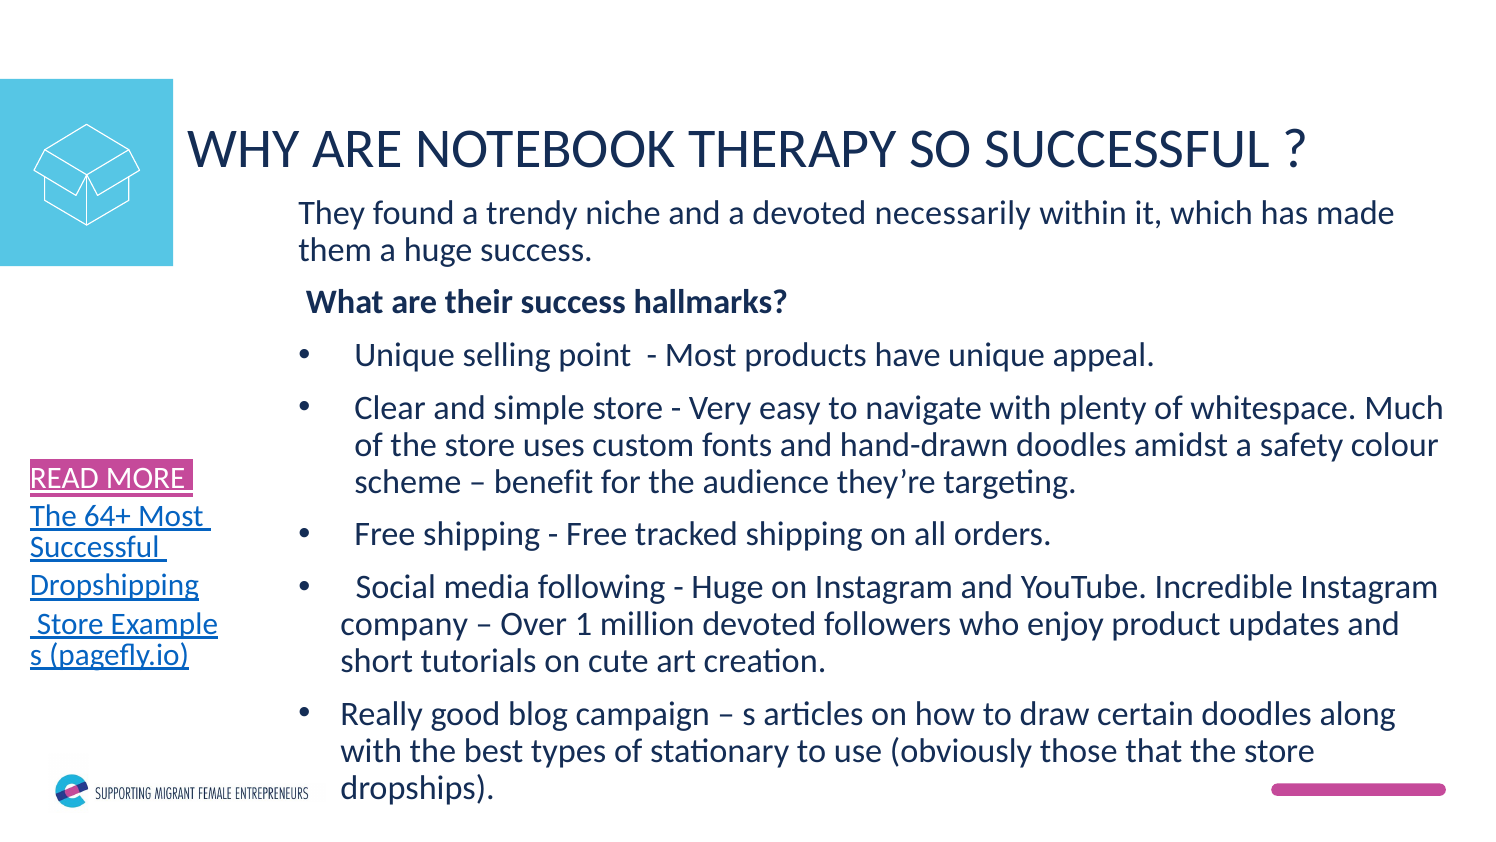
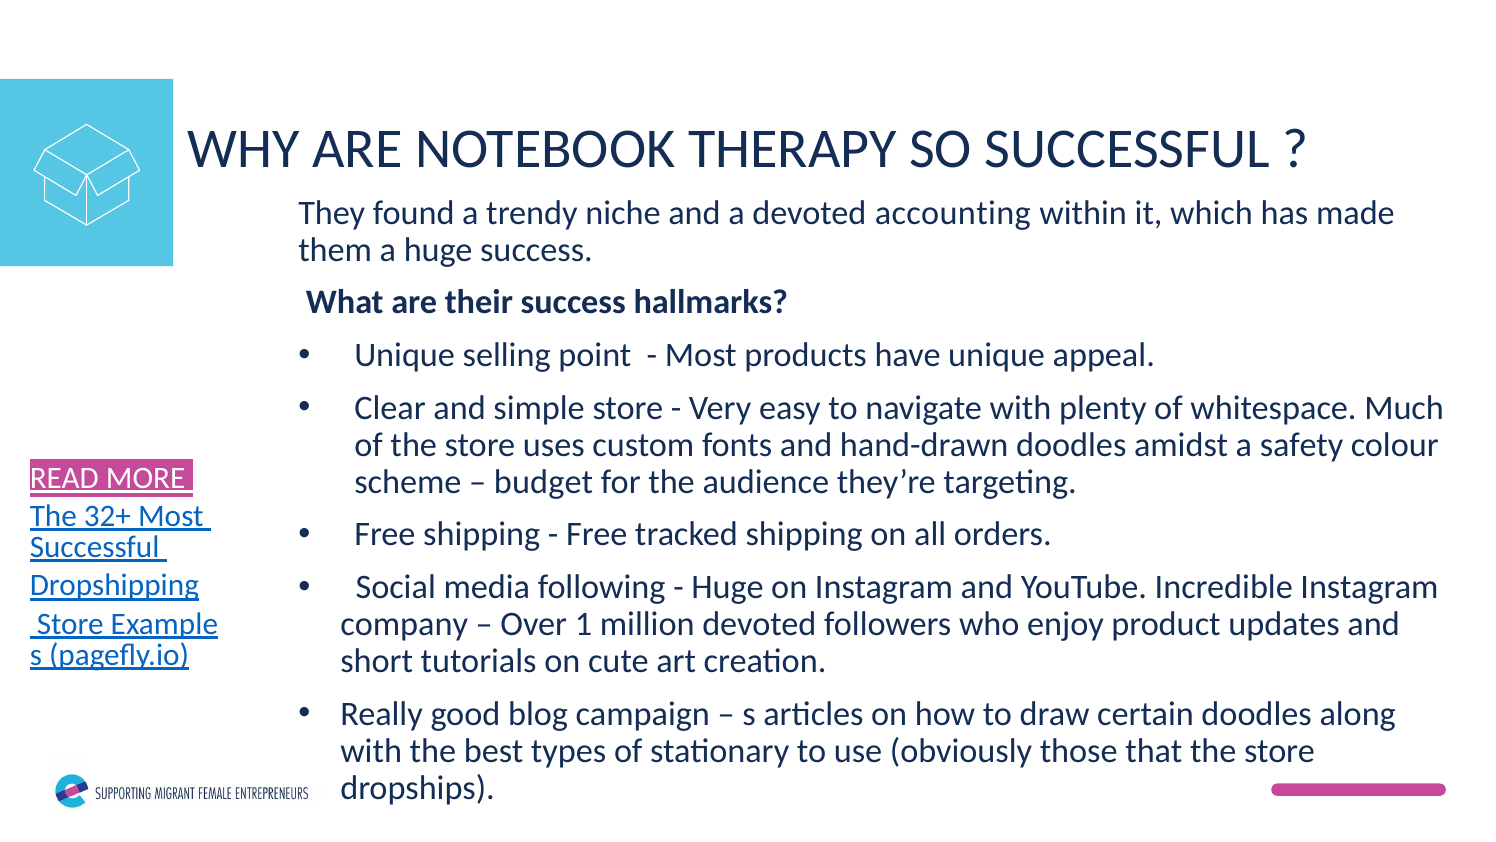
necessarily: necessarily -> accounting (953, 213)
benefit: benefit -> budget (544, 481)
64+: 64+ -> 32+ (107, 516)
